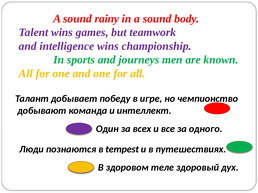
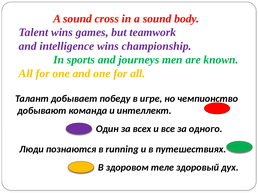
rainy: rainy -> cross (107, 19)
tempest: tempest -> running (122, 150)
